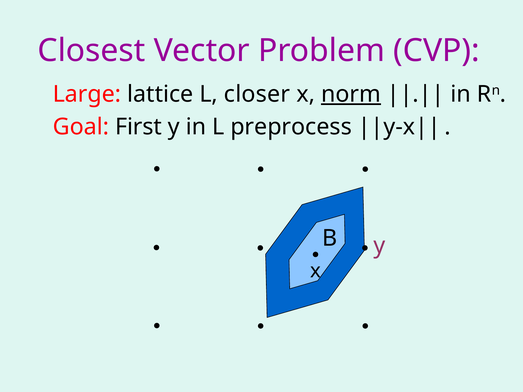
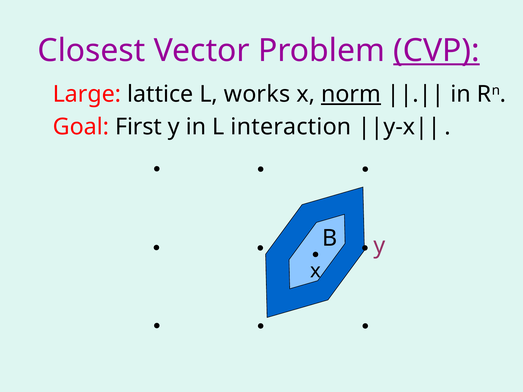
CVP underline: none -> present (437, 51)
closer: closer -> works (257, 94)
preprocess: preprocess -> interaction (291, 127)
